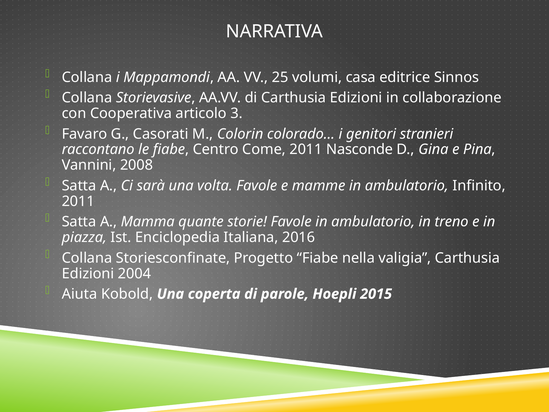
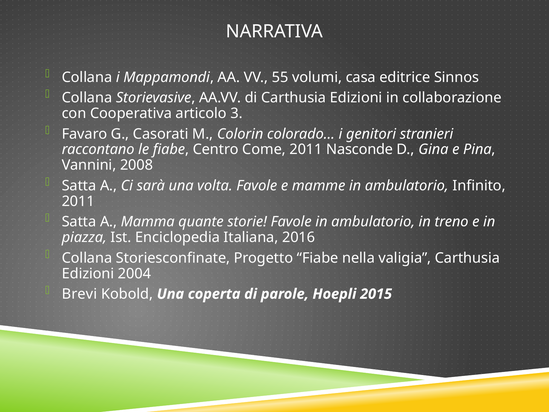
25: 25 -> 55 (280, 77)
Aiuta: Aiuta -> Brevi (80, 294)
